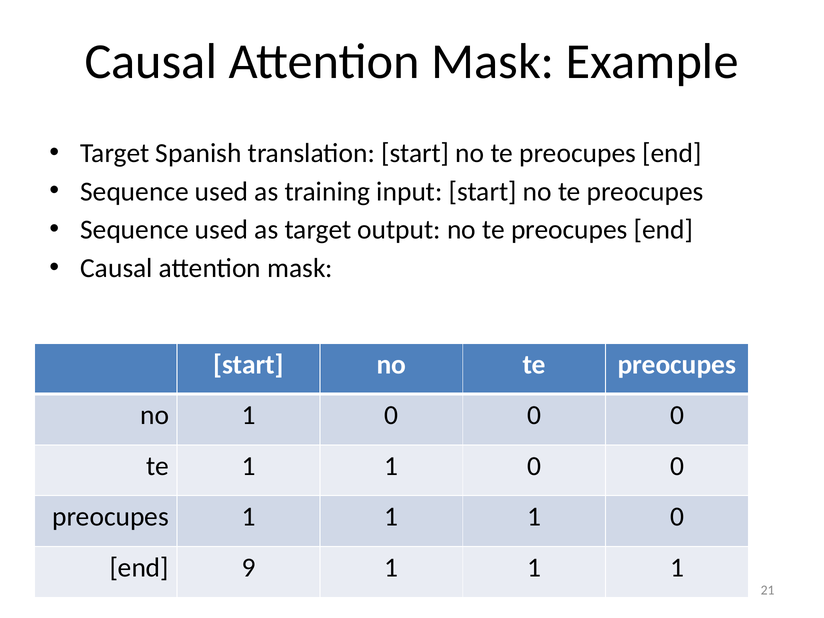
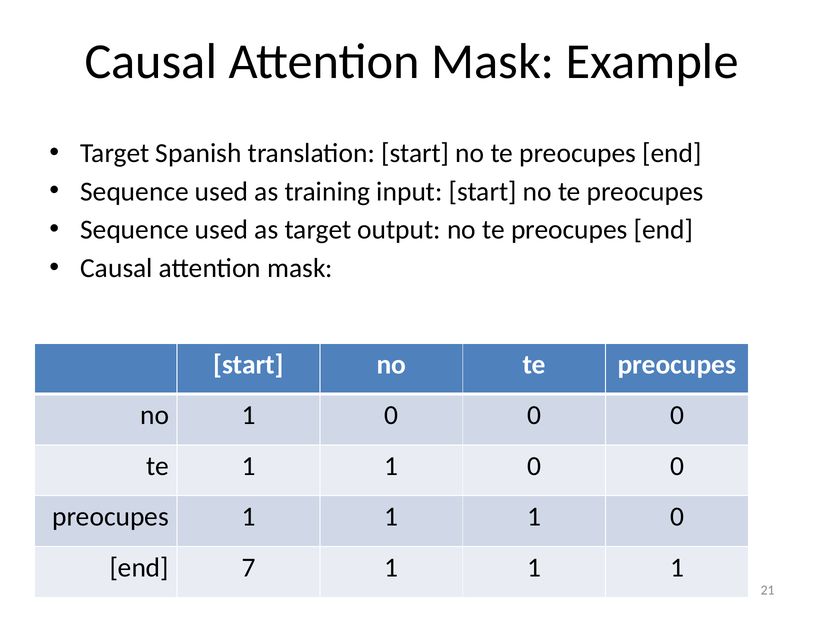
9: 9 -> 7 (249, 568)
